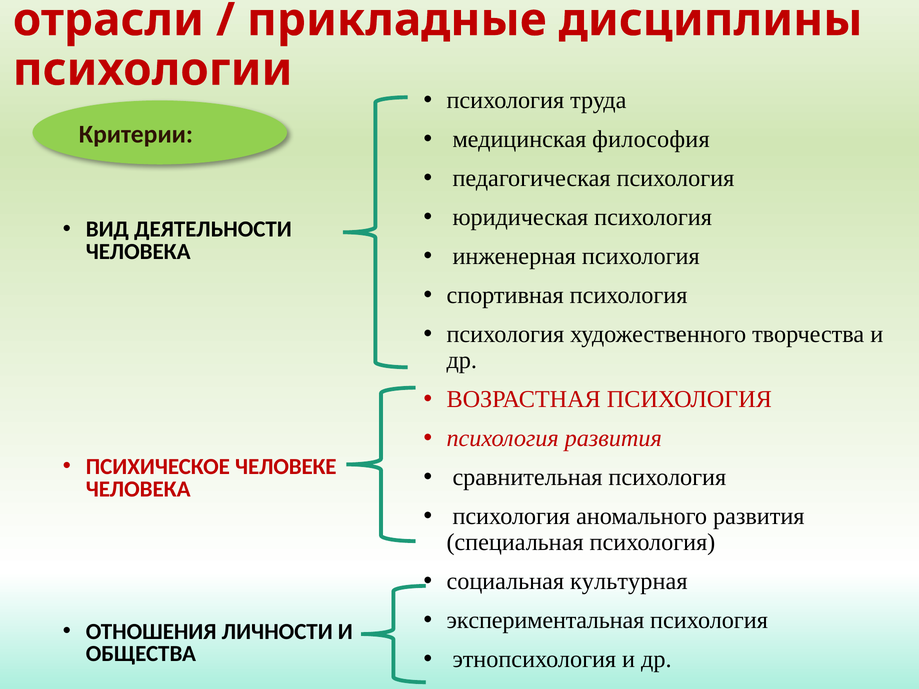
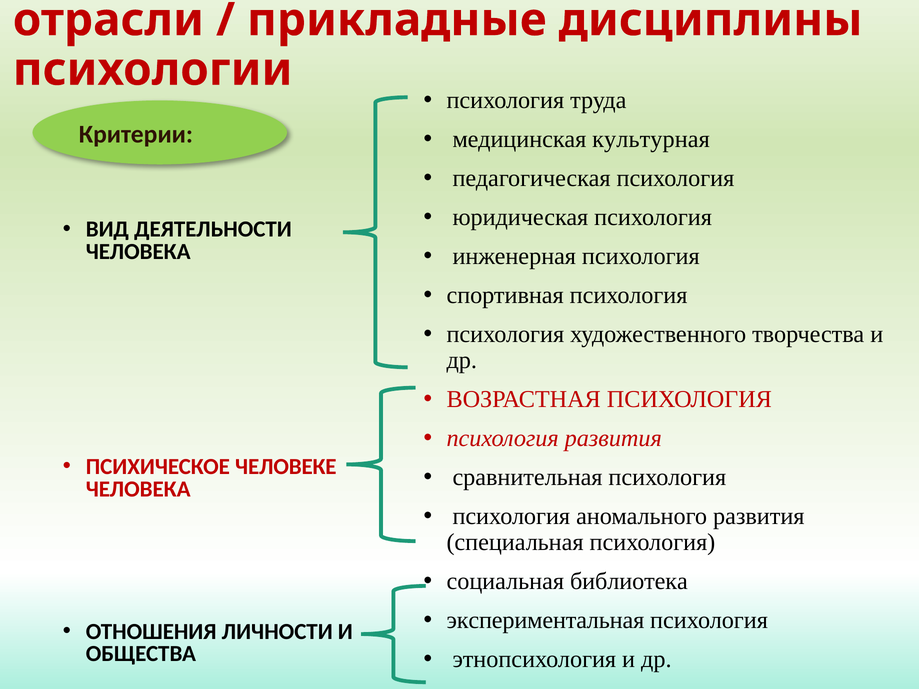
философия: философия -> культурная (651, 139)
культурная: культурная -> библиотека (629, 582)
